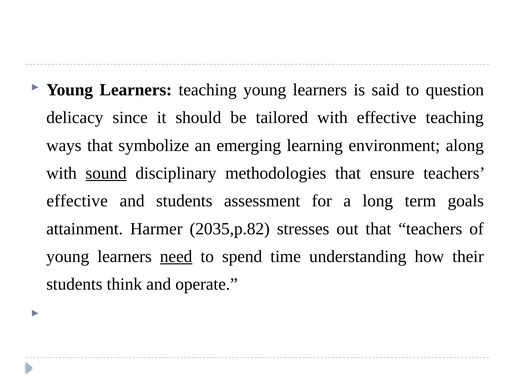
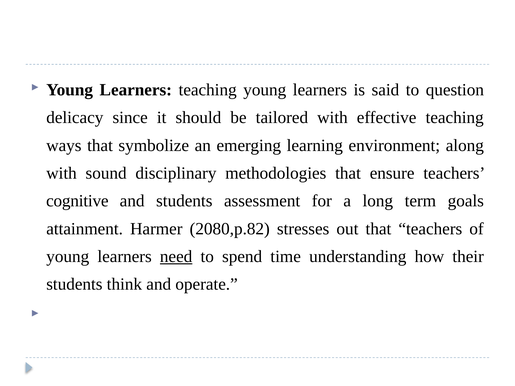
sound underline: present -> none (106, 173)
effective: effective -> cognitive (77, 201)
2035,p.82: 2035,p.82 -> 2080,p.82 (230, 229)
